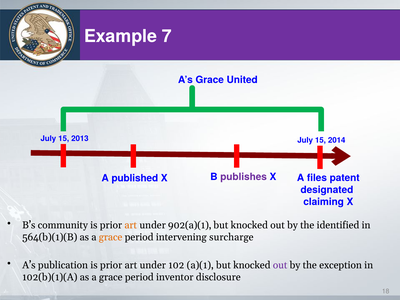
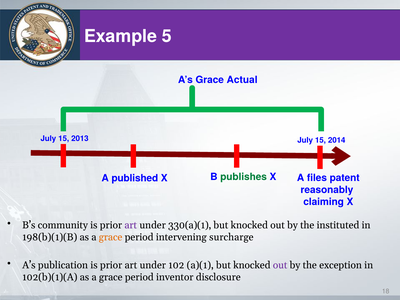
7: 7 -> 5 (167, 36)
United: United -> Actual (242, 80)
publishes colour: purple -> green (244, 177)
designated: designated -> reasonably (327, 190)
art colour: orange -> purple (131, 225)
902(a)(1: 902(a)(1 -> 330(a)(1 (190, 225)
identified: identified -> instituted (338, 225)
564(b)(1)(B: 564(b)(1)(B -> 198(b)(1)(B (50, 237)
